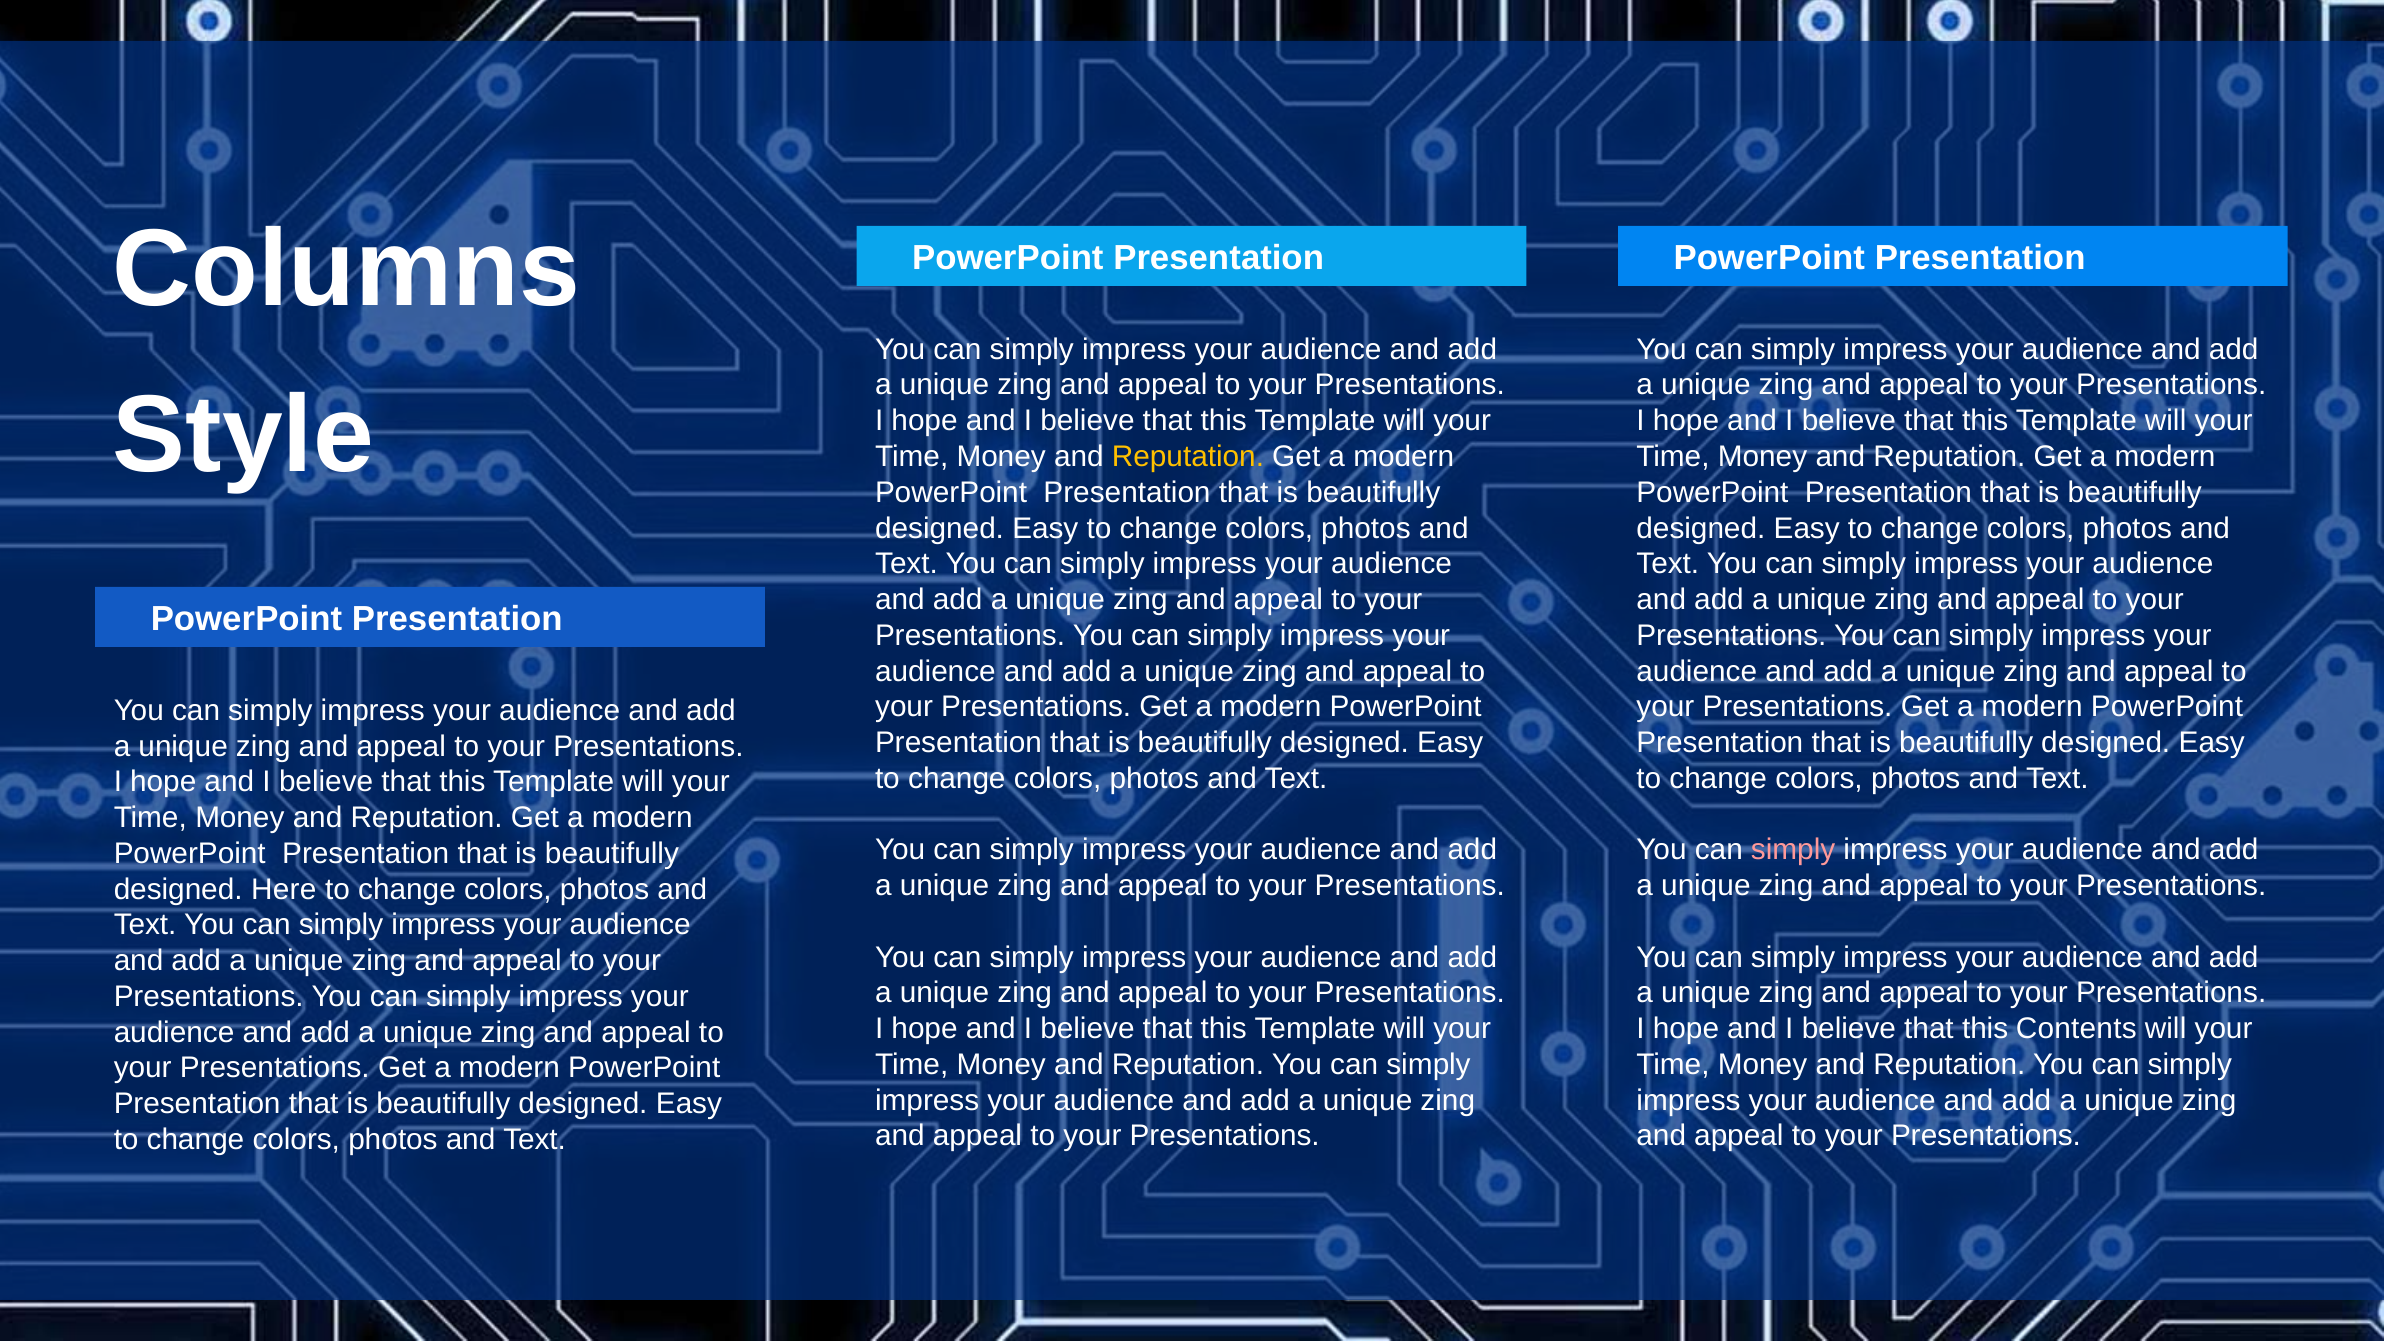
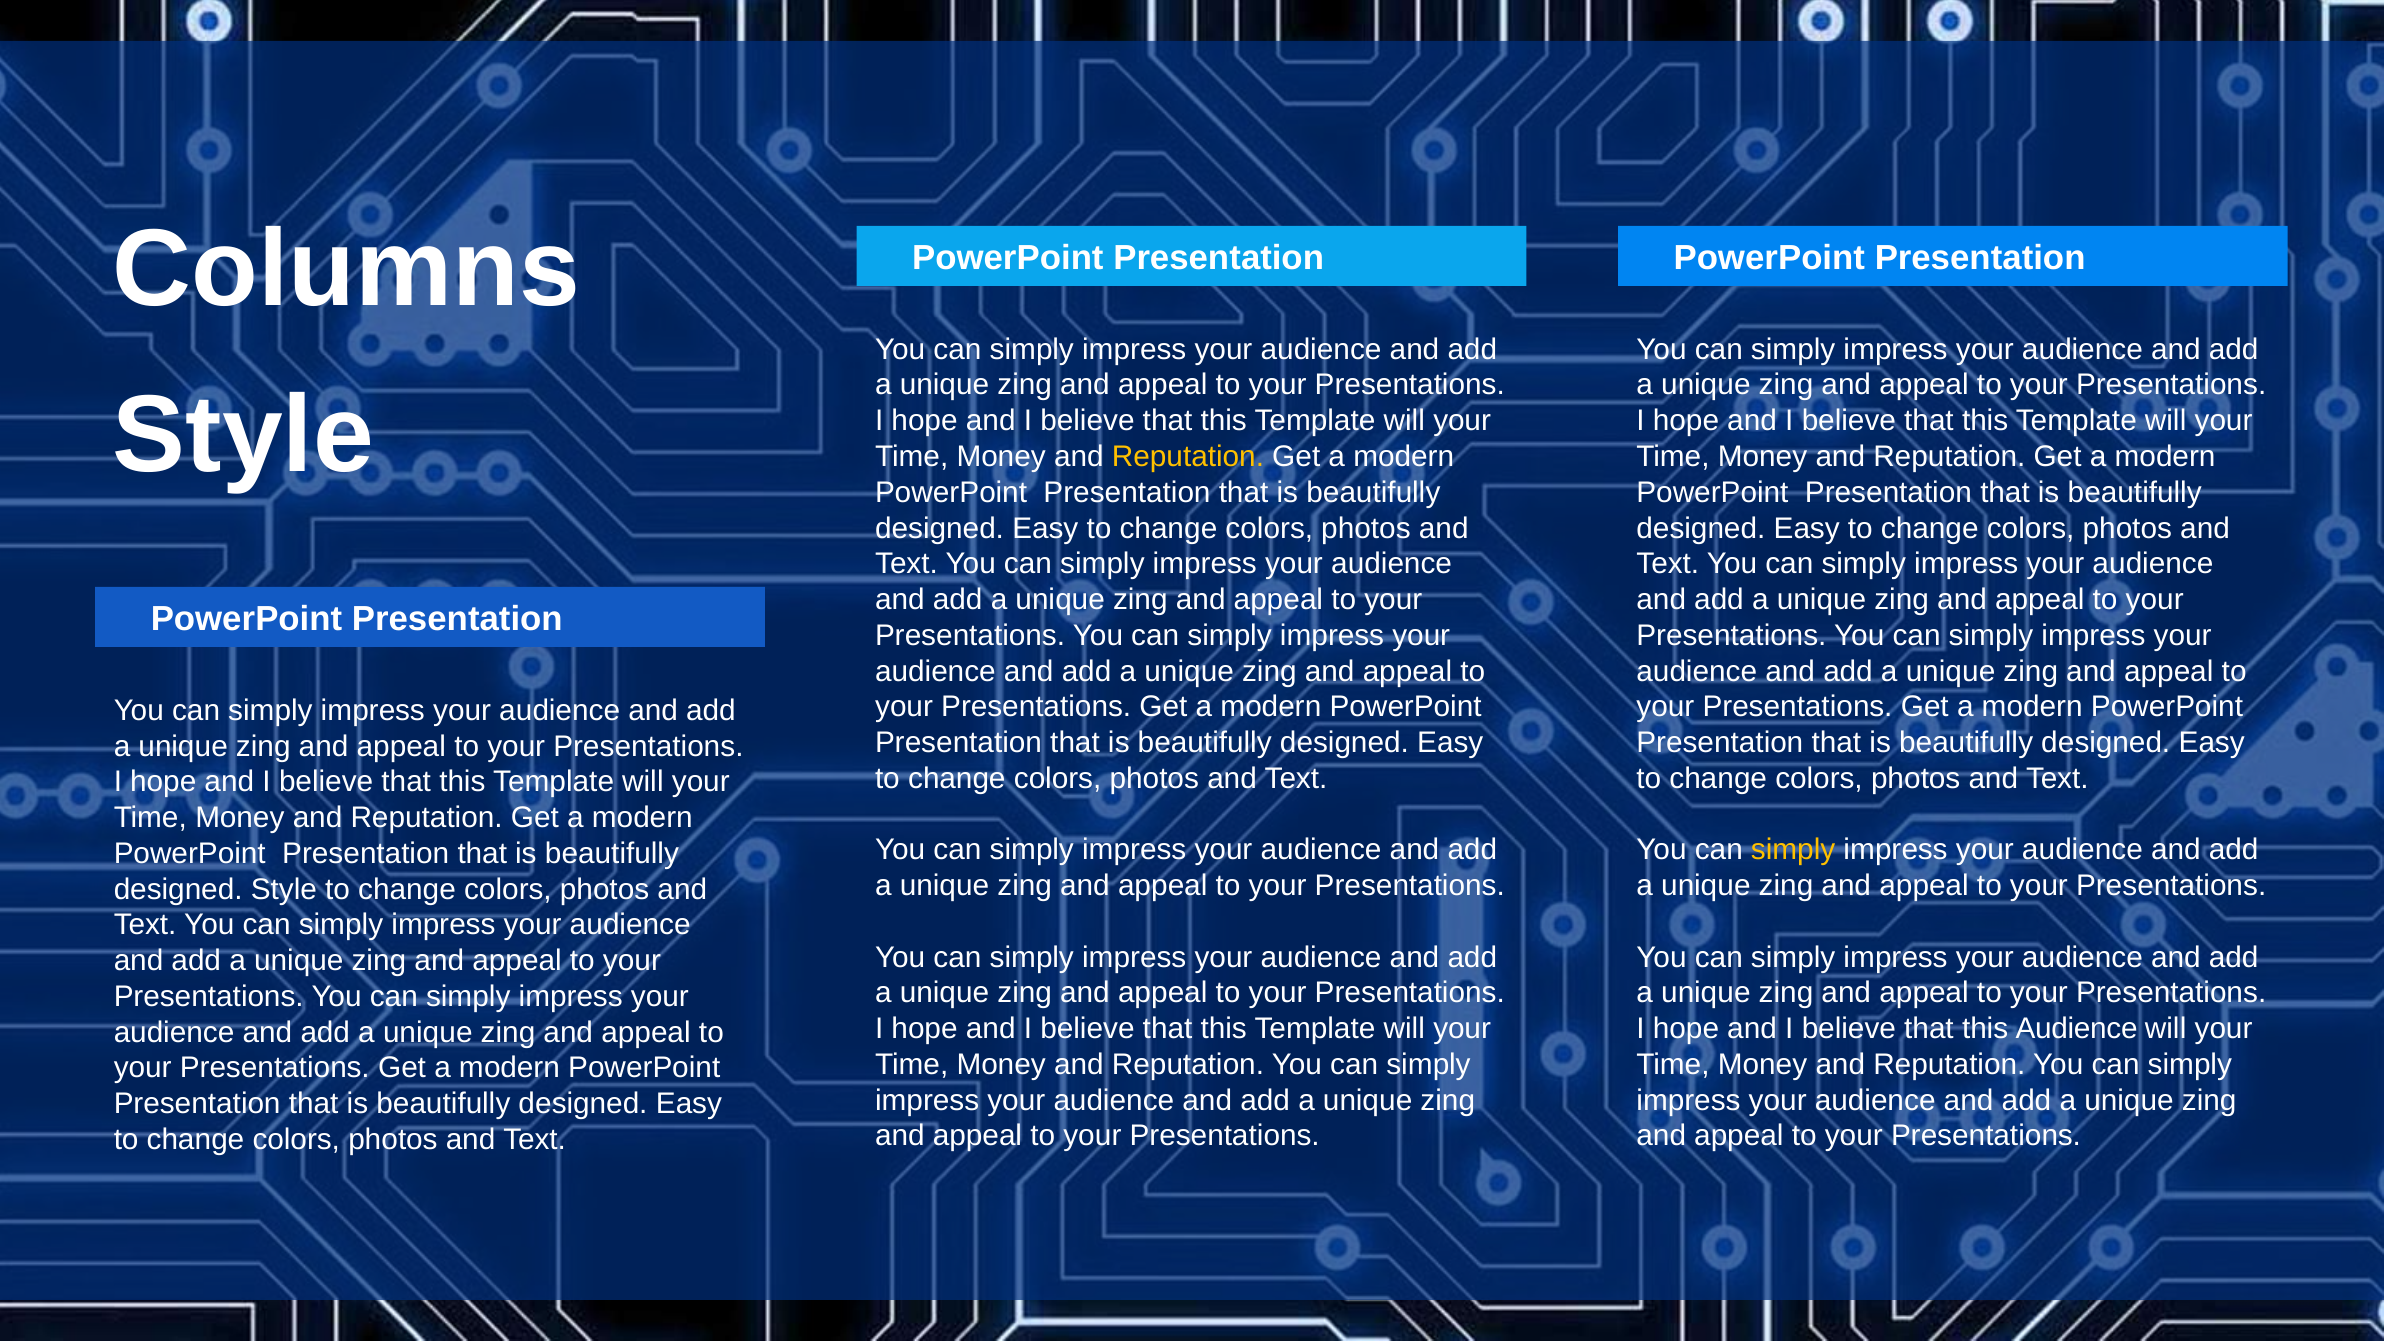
simply colour: pink -> yellow (1793, 850)
designed Here: Here -> Style (284, 889)
this Contents: Contents -> Audience (2077, 1029)
